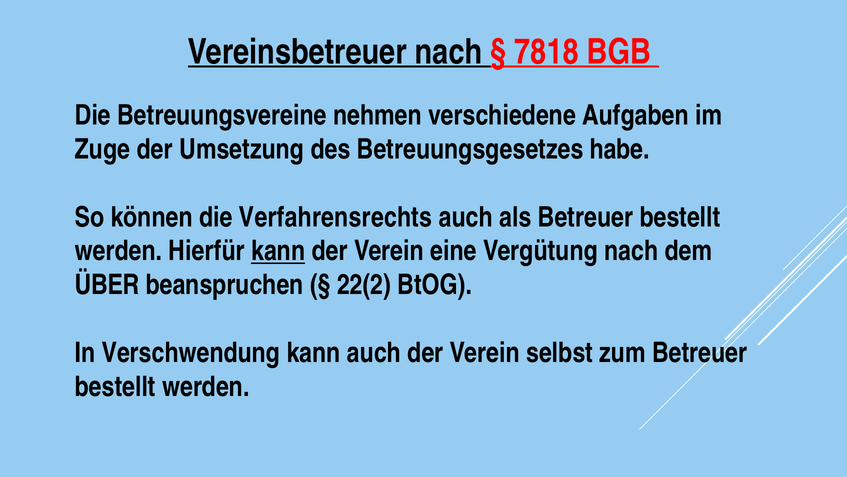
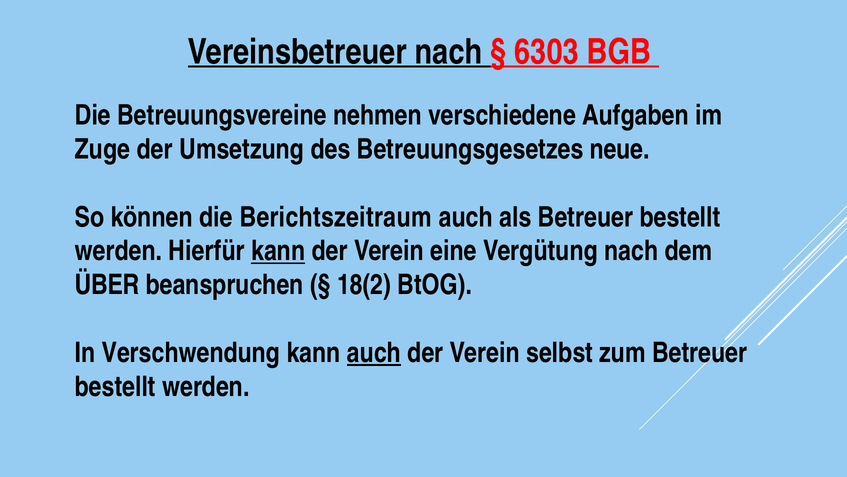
7818: 7818 -> 6303 (547, 52)
habe: habe -> neue (620, 149)
Verfahrensrechts: Verfahrensrechts -> Berichtszeitraum (336, 217)
22(2: 22(2 -> 18(2 (364, 285)
auch underline: none -> present (374, 352)
